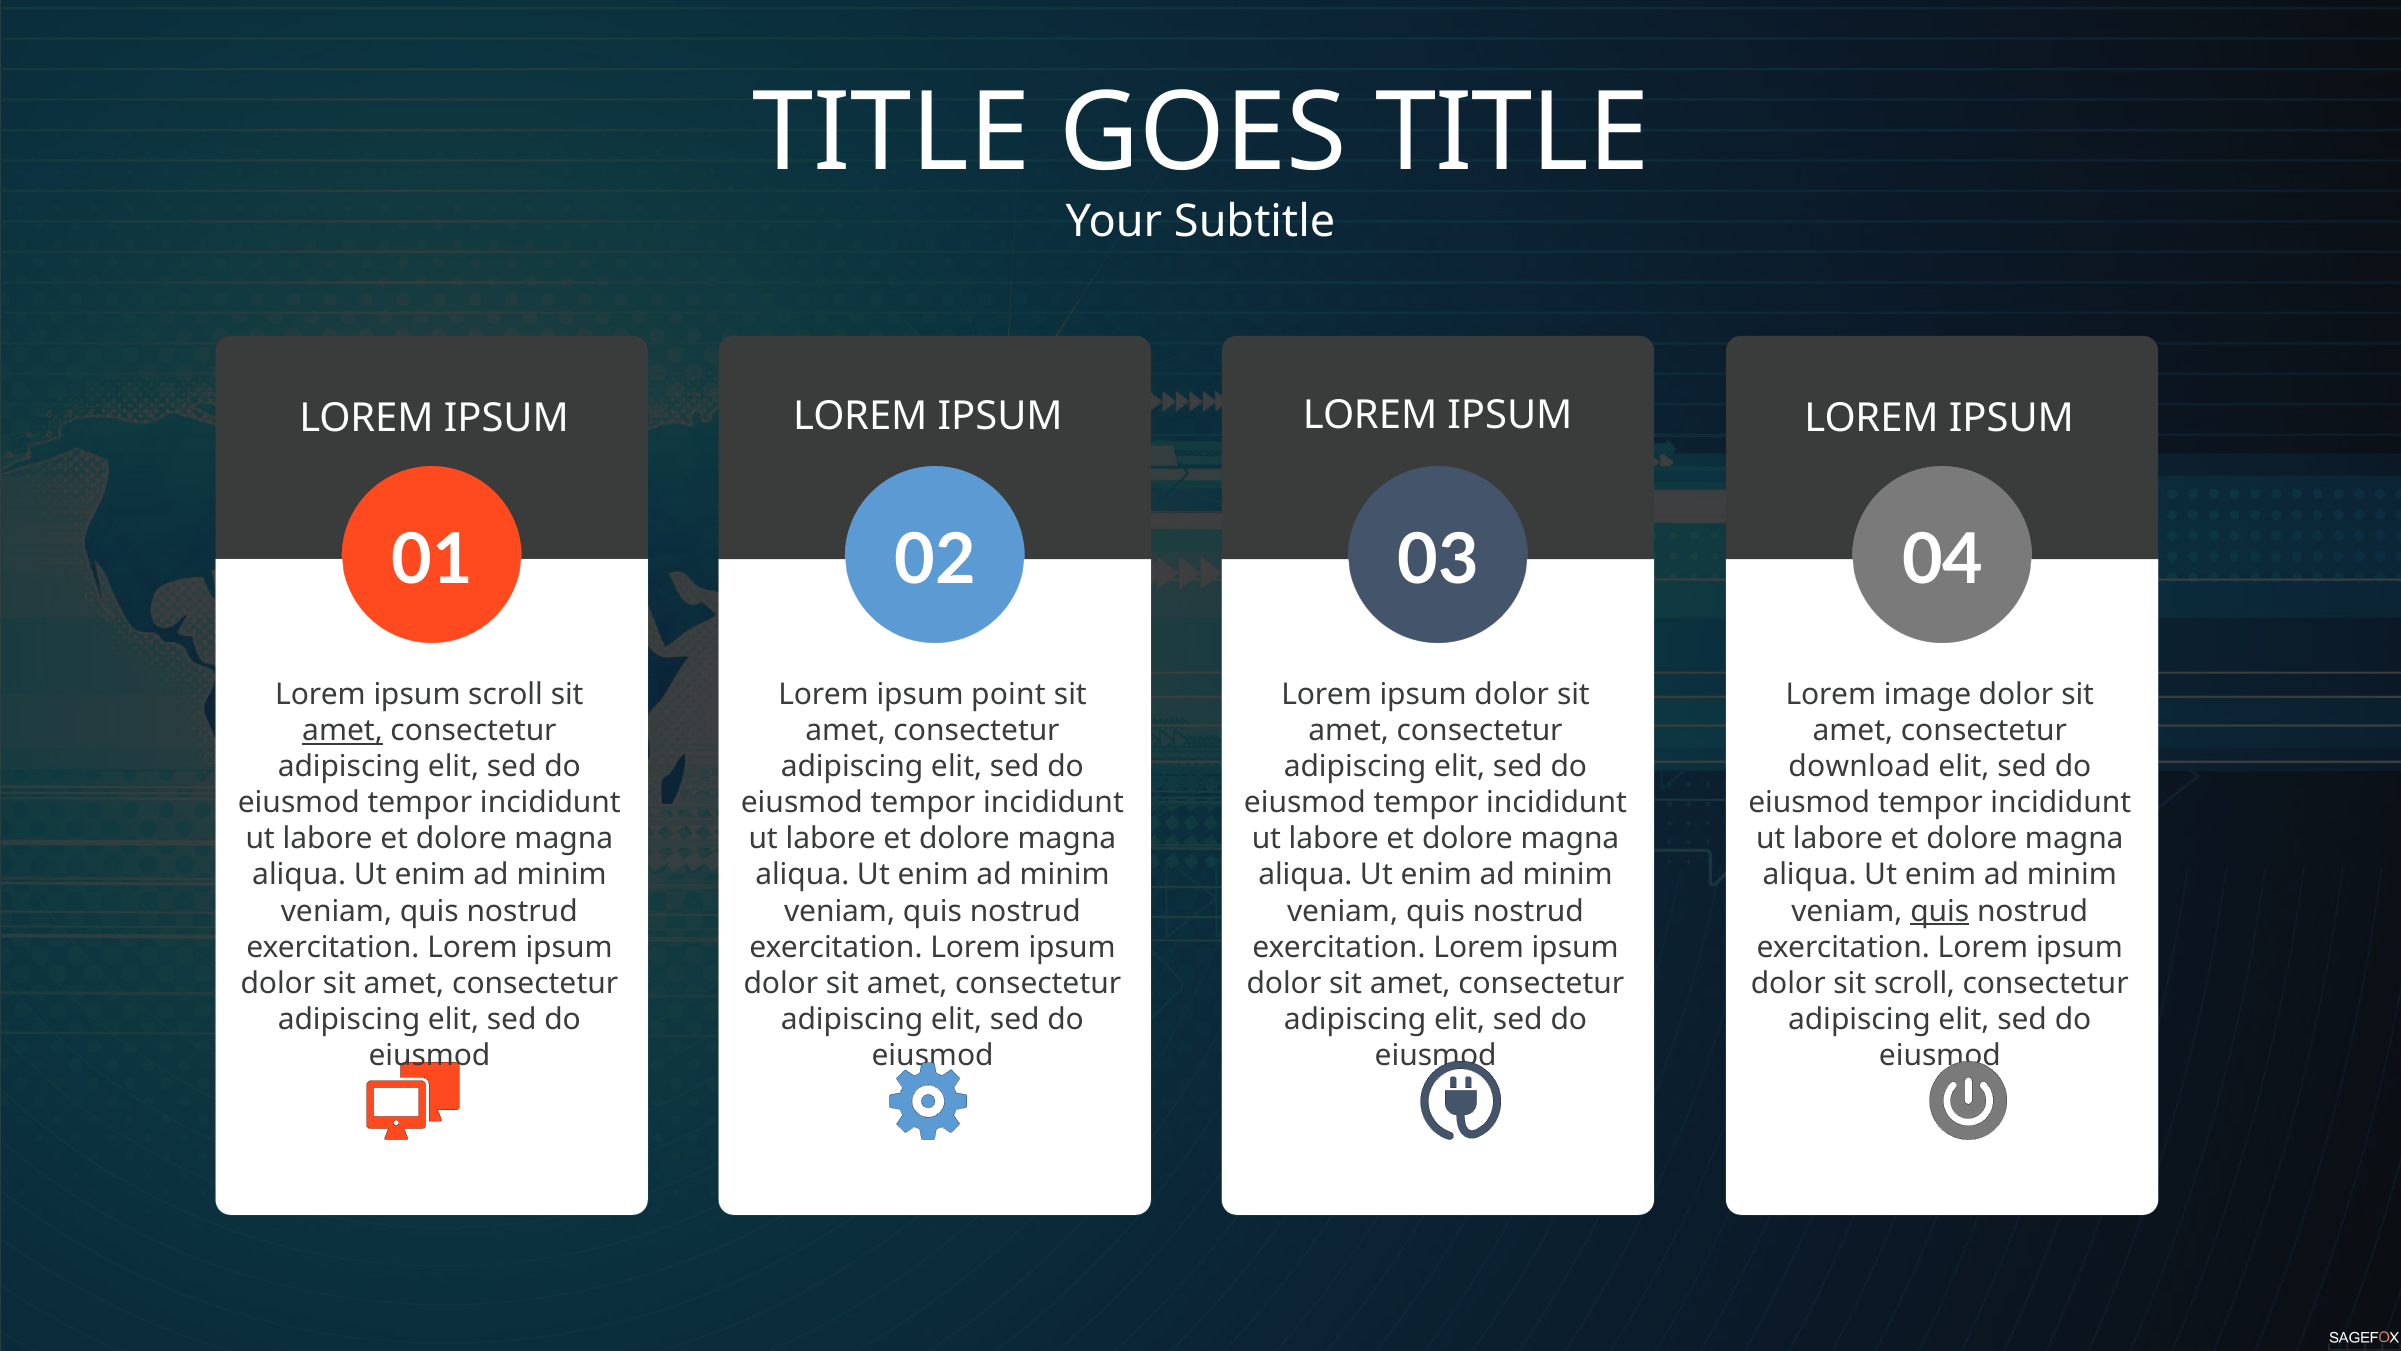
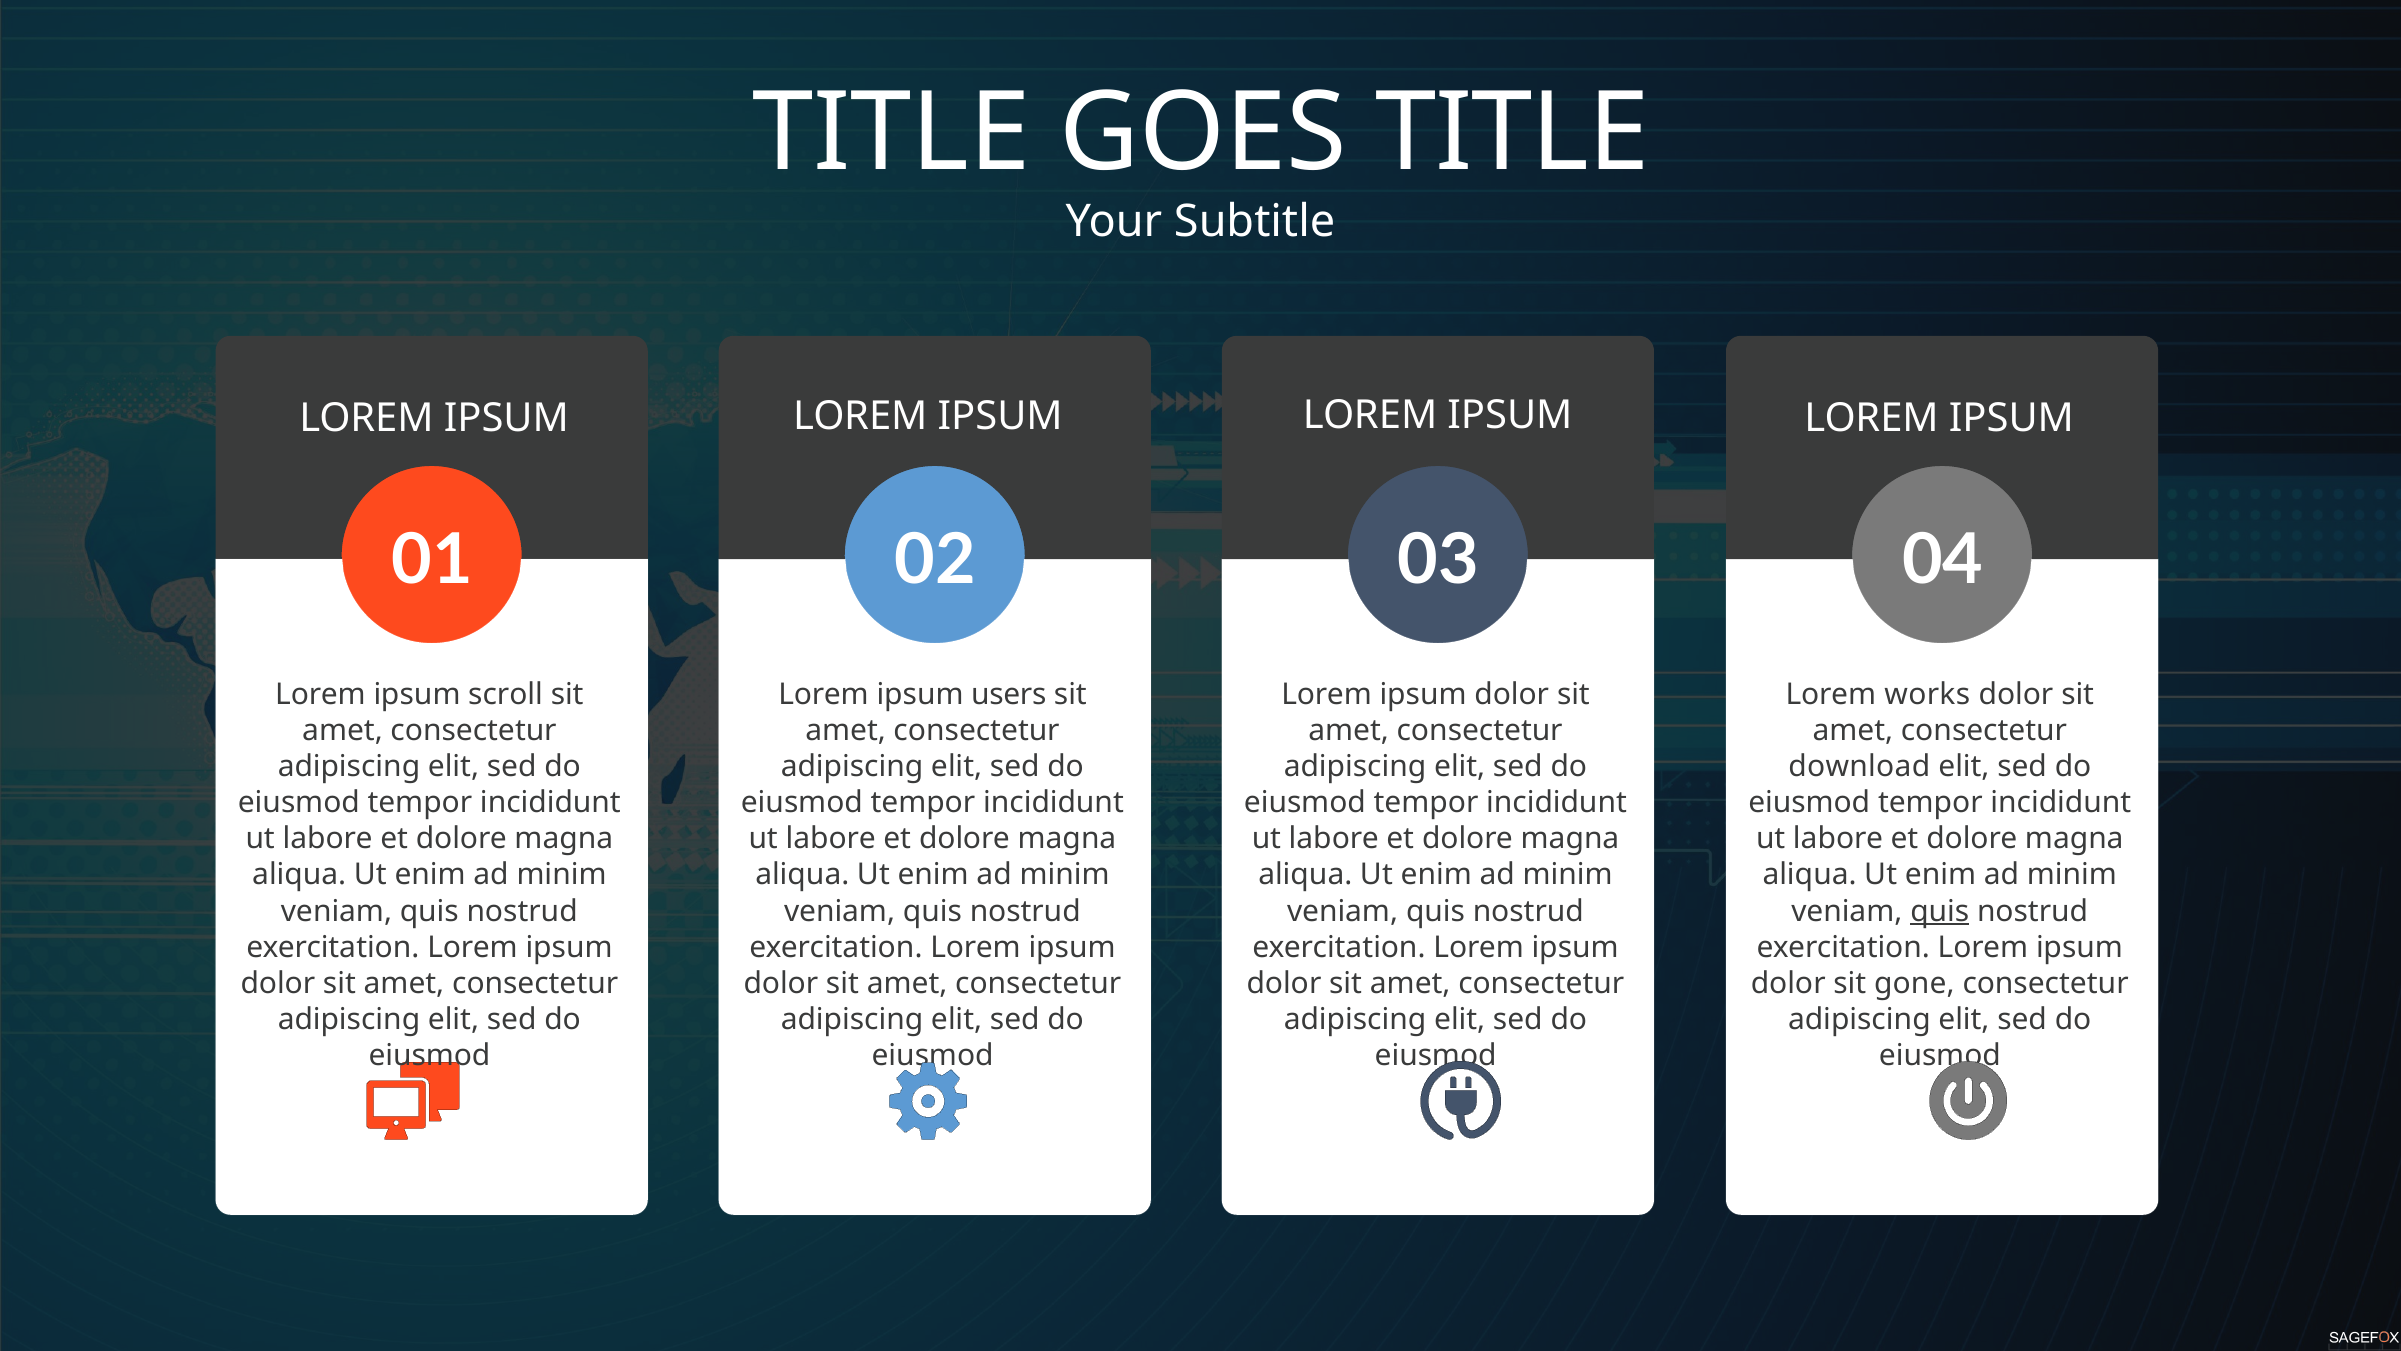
point: point -> users (1009, 695)
image: image -> works (1927, 695)
amet underline: present -> none (343, 731)
sit scroll: scroll -> gone (1914, 983)
